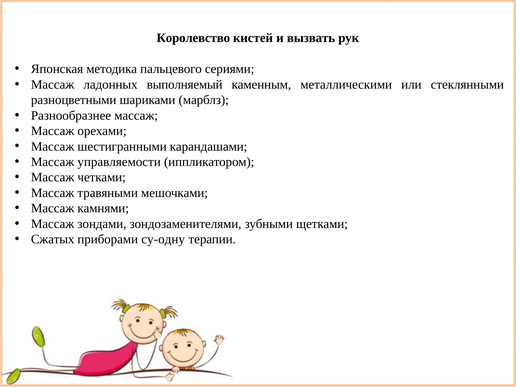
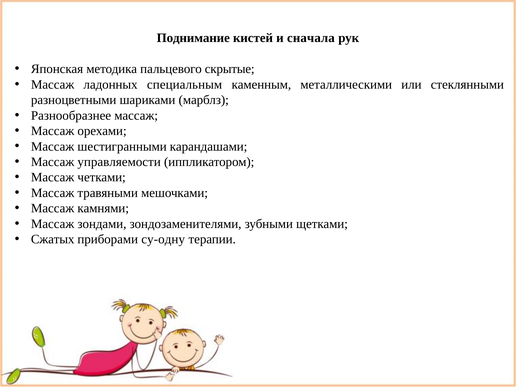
Королевство: Королевство -> Поднимание (193, 38)
вызвать: вызвать -> сначала (311, 38)
сериями: сериями -> скрытые (230, 69)
выполняемый: выполняемый -> специальным (185, 84)
